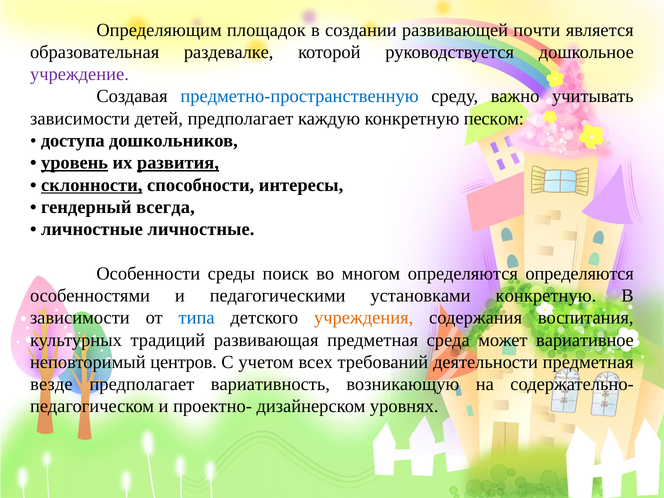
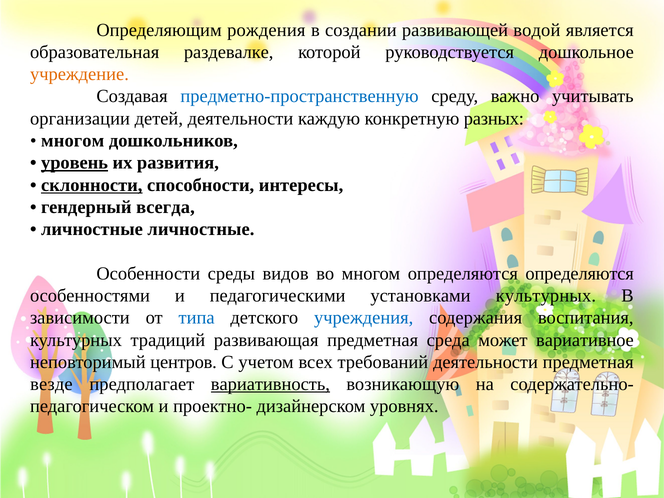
площадок: площадок -> рождения (266, 30)
почти: почти -> водой (537, 30)
учреждение colour: purple -> orange (79, 74)
зависимости: зависимости -> организации (80, 119)
детей предполагает: предполагает -> деятельности (240, 119)
песком: песком -> разных (494, 119)
доступа: доступа -> многом (73, 141)
развития underline: present -> none (178, 163)
поиск: поиск -> видов (286, 273)
установками конкретную: конкретную -> культурных (546, 296)
учреждения colour: orange -> blue (364, 318)
вариативность underline: none -> present (270, 384)
